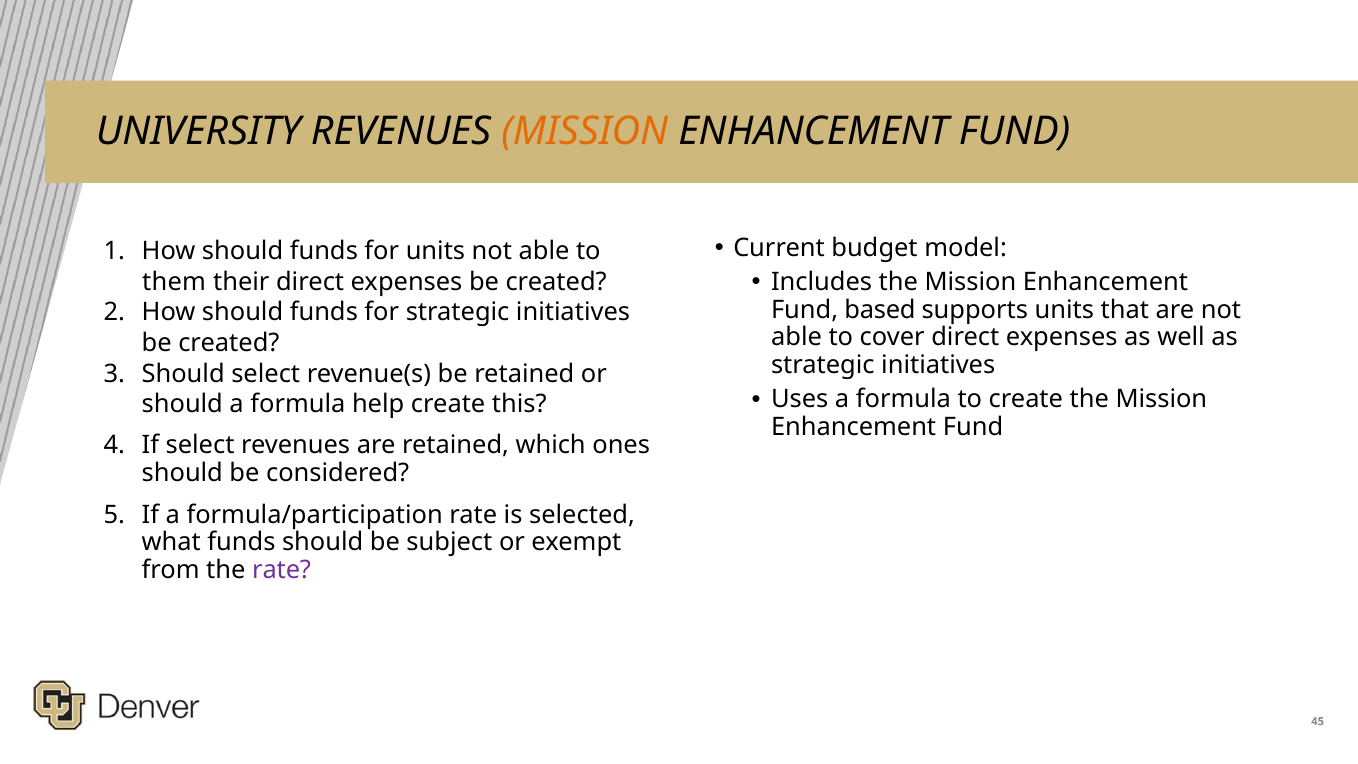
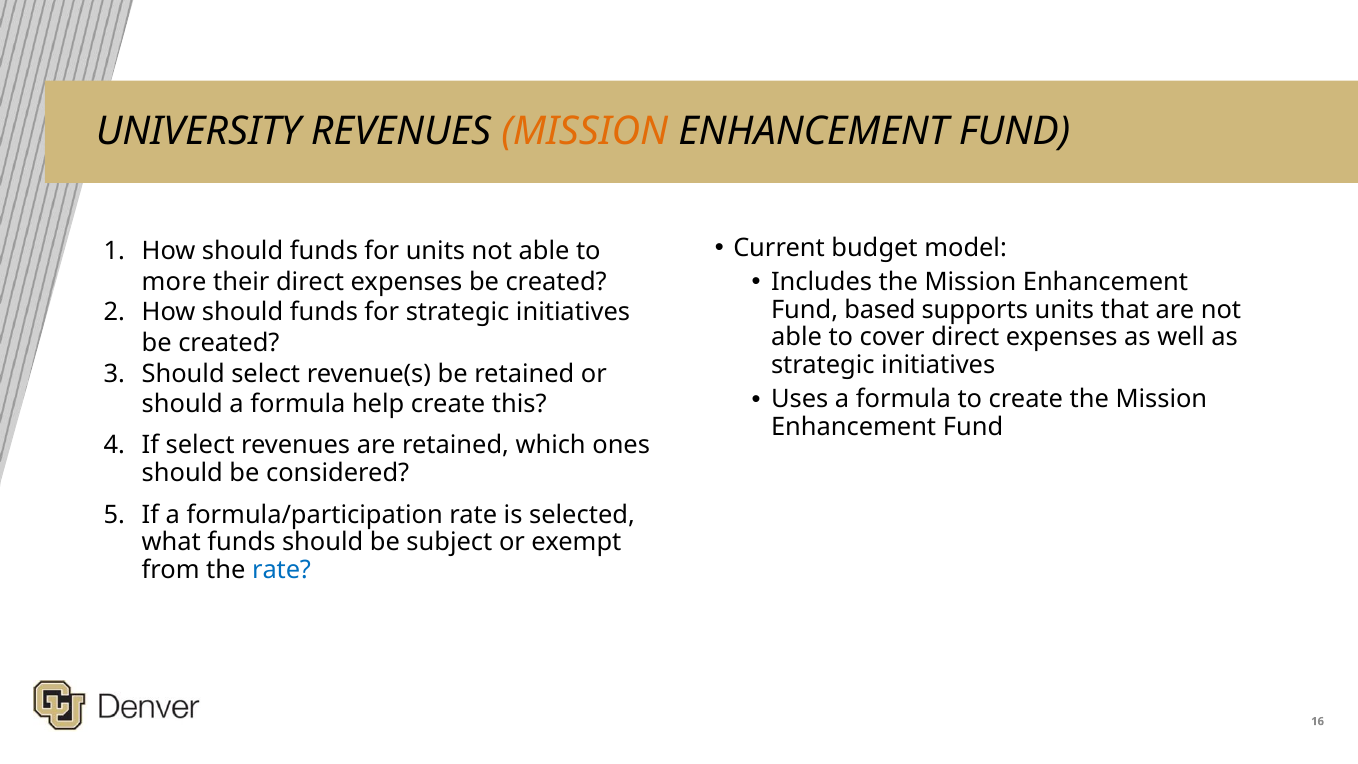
them: them -> more (174, 282)
rate colour: purple -> blue (282, 570)
45: 45 -> 16 (1318, 721)
